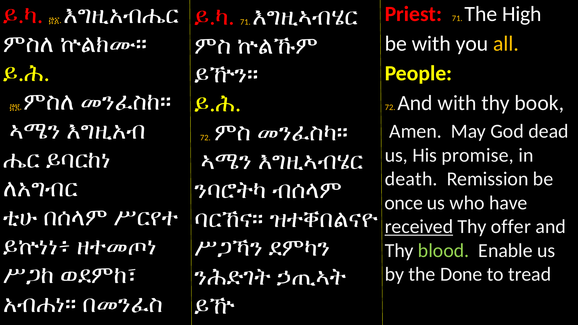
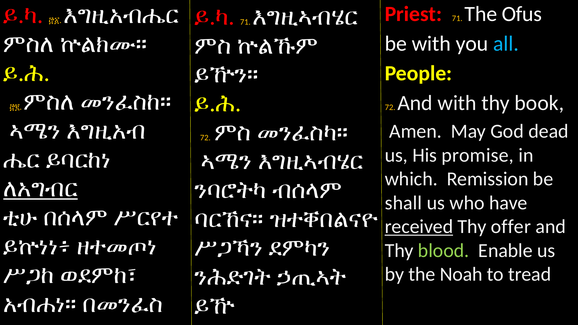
High: High -> Ofus (522, 14)
all colour: yellow -> light blue (506, 44)
death: death -> which (411, 179)
ለአግብር underline: none -> present (40, 189)
once: once -> shall (403, 203)
Done: Done -> Noah (461, 274)
